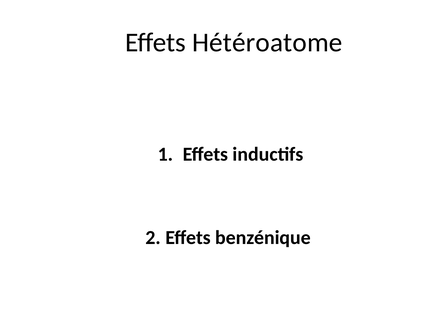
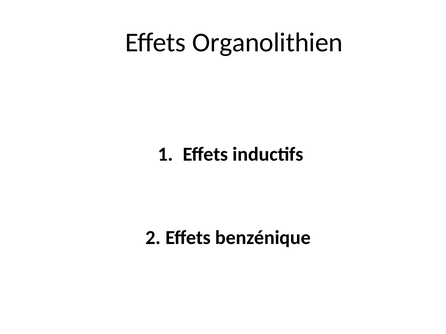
Hétéroatome: Hétéroatome -> Organolithien (267, 42)
